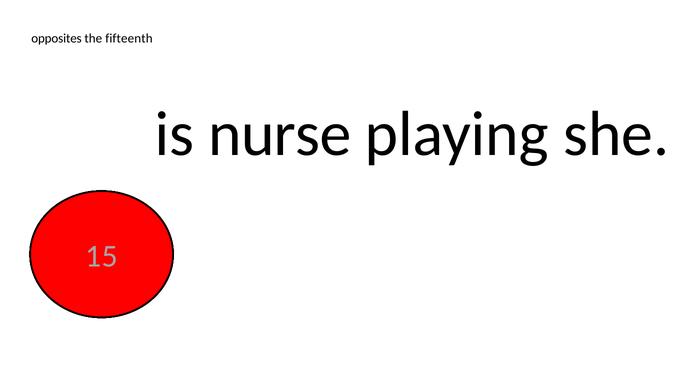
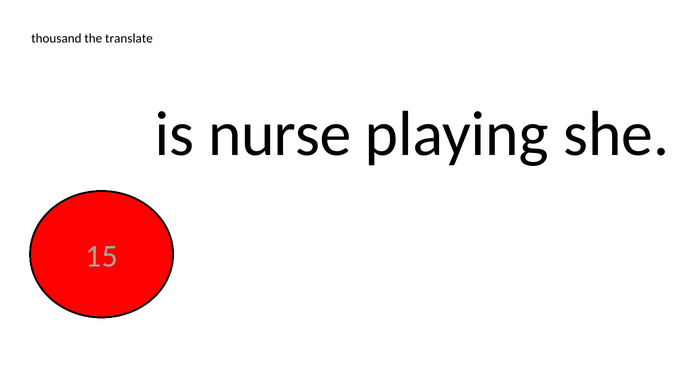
opposites: opposites -> thousand (56, 38)
fifteenth: fifteenth -> translate (129, 38)
